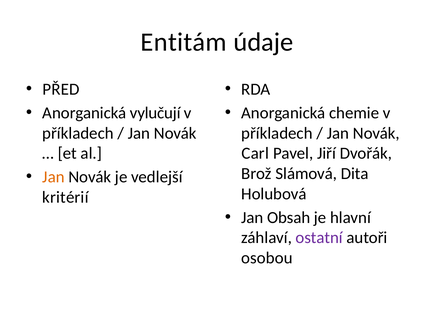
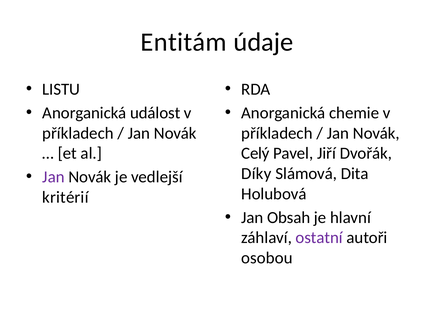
PŘED: PŘED -> LISTU (61, 89)
vylučují: vylučují -> událost (155, 113)
Carl: Carl -> Celý (255, 154)
Brož: Brož -> Díky (256, 174)
Jan colour: orange -> purple (53, 177)
